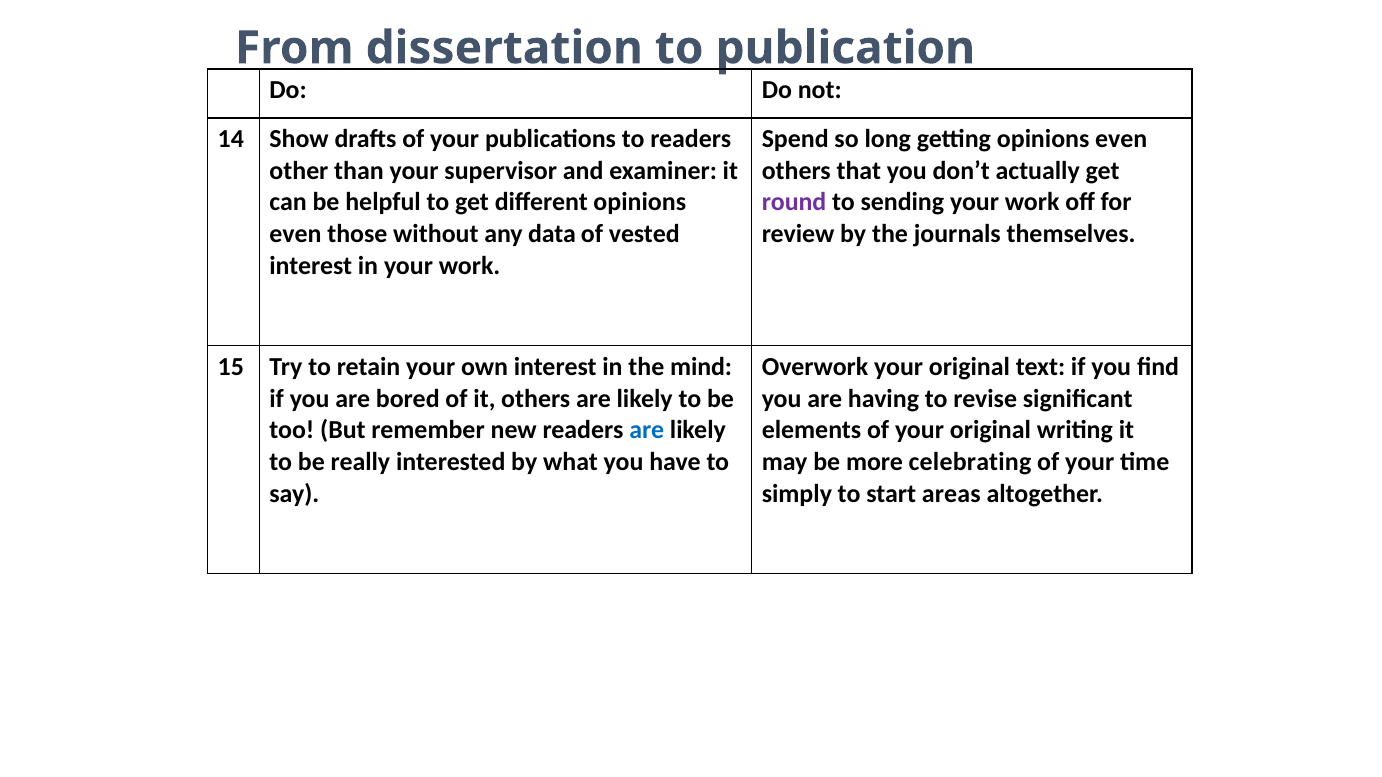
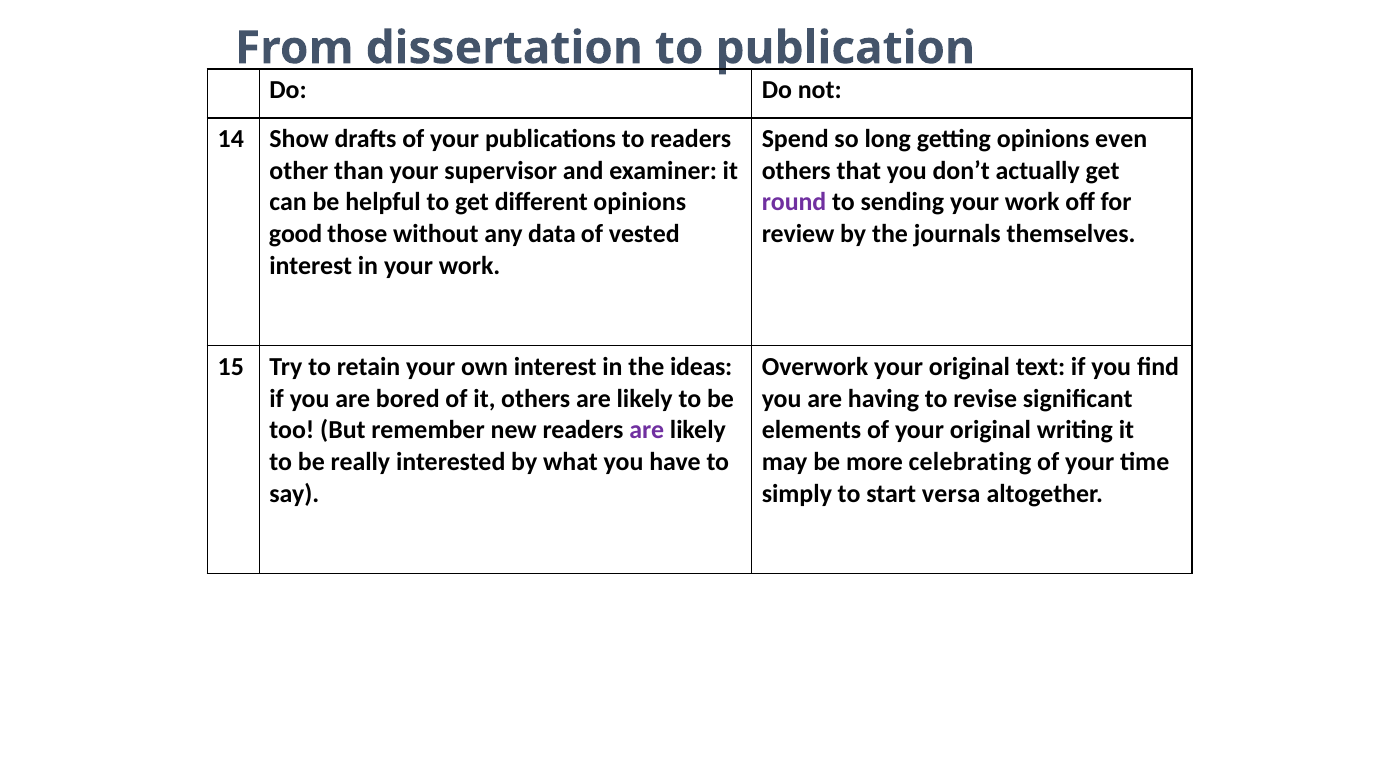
even: even -> good (296, 234)
mind: mind -> ideas (701, 367)
are colour: blue -> purple (647, 430)
areas: areas -> versa (951, 494)
